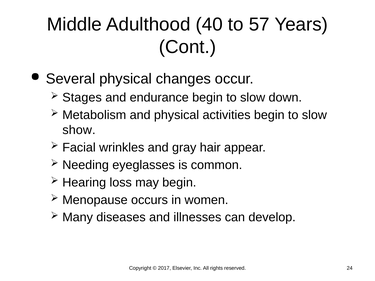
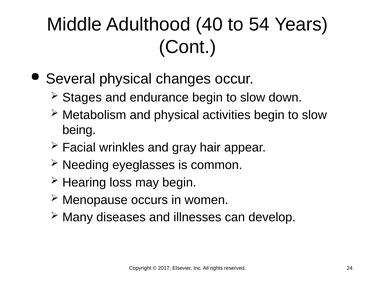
57: 57 -> 54 (259, 24)
show: show -> being (79, 130)
